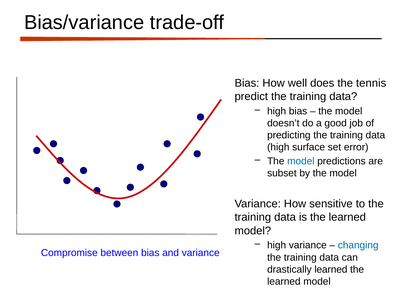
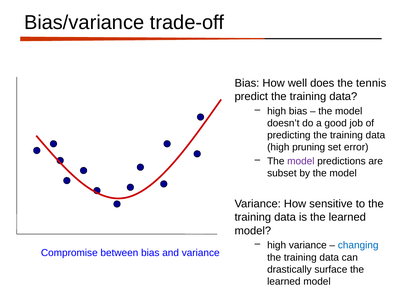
surface: surface -> pruning (309, 147)
model colour: blue -> purple (301, 161)
drastically learned: learned -> surface (331, 269)
